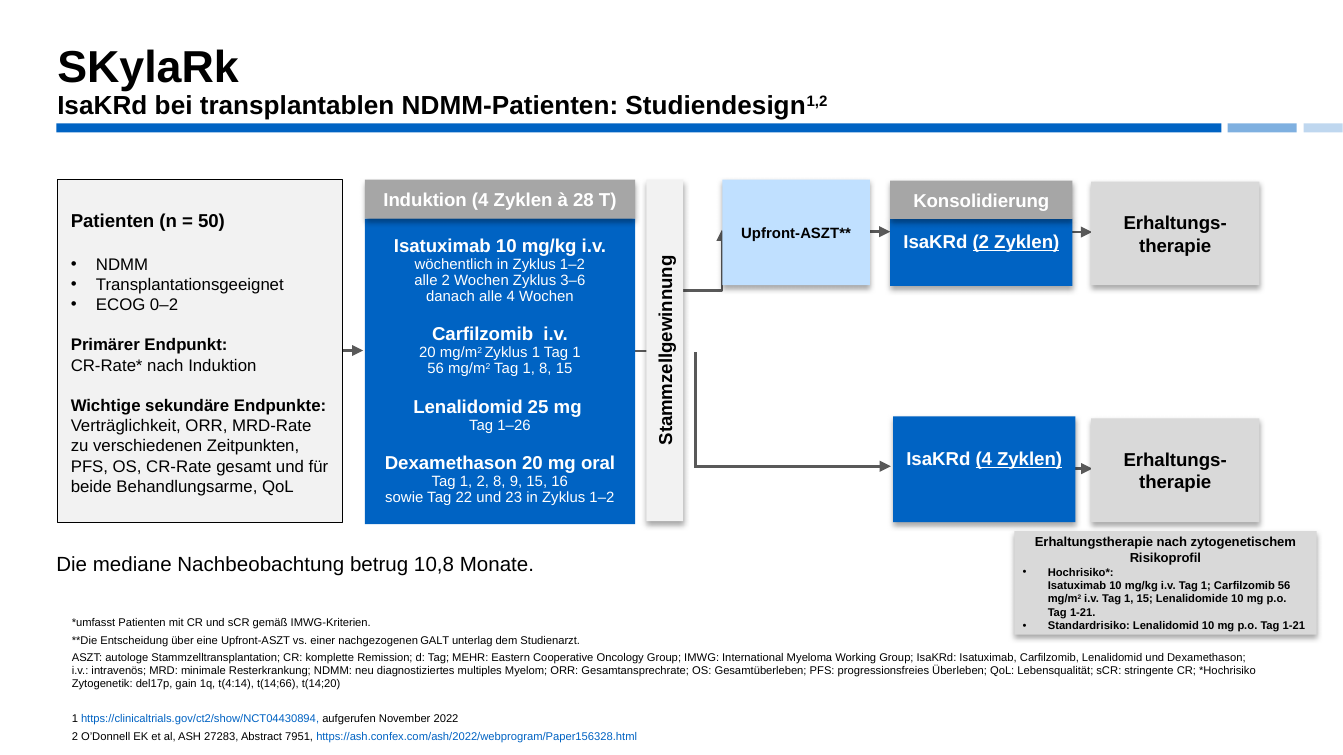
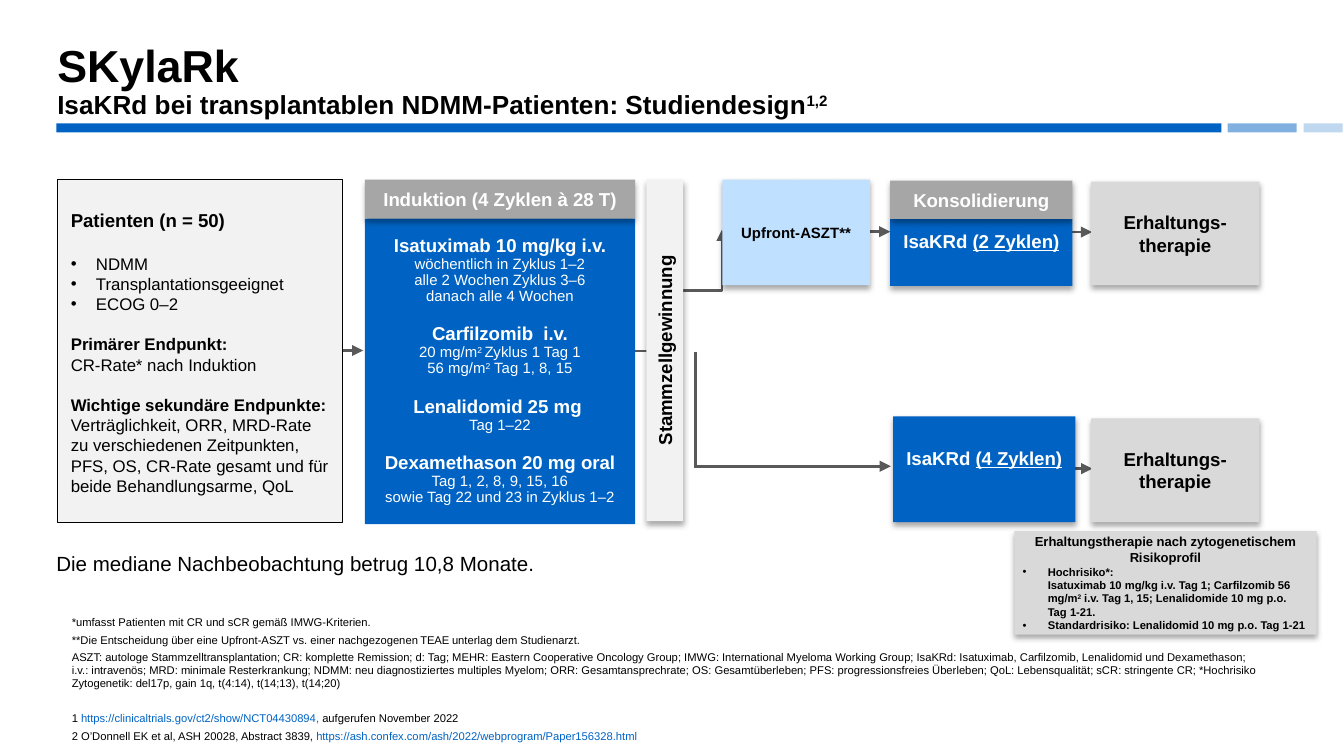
1–26: 1–26 -> 1–22 (514, 426)
GALT: GALT -> TEAE (435, 641)
t(14;66: t(14;66 -> t(14;13 (278, 684)
27283: 27283 -> 20028 (221, 737)
7951: 7951 -> 3839 (299, 737)
